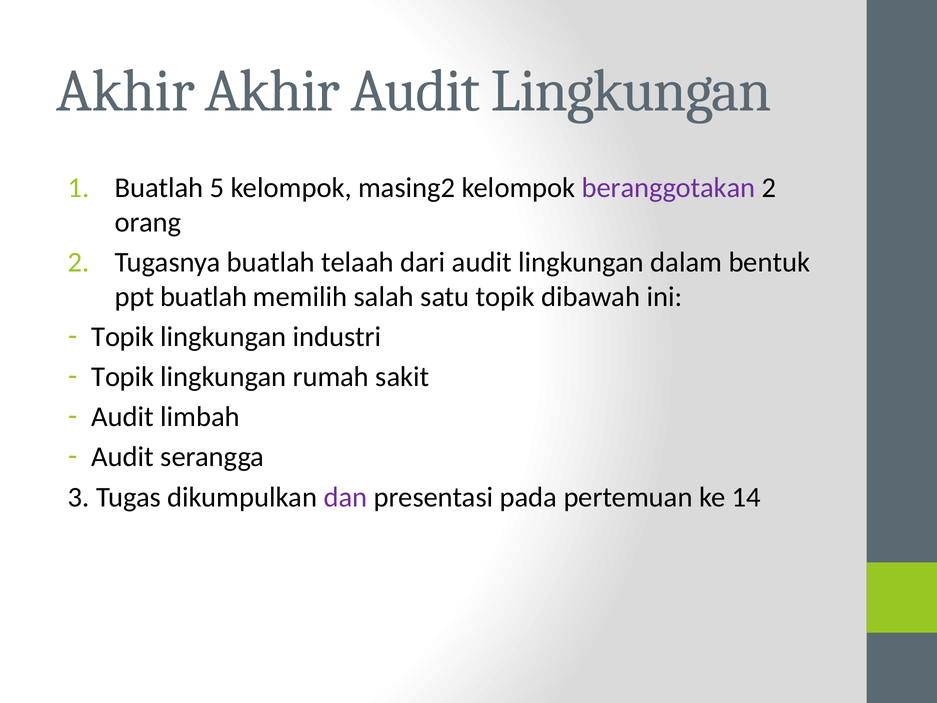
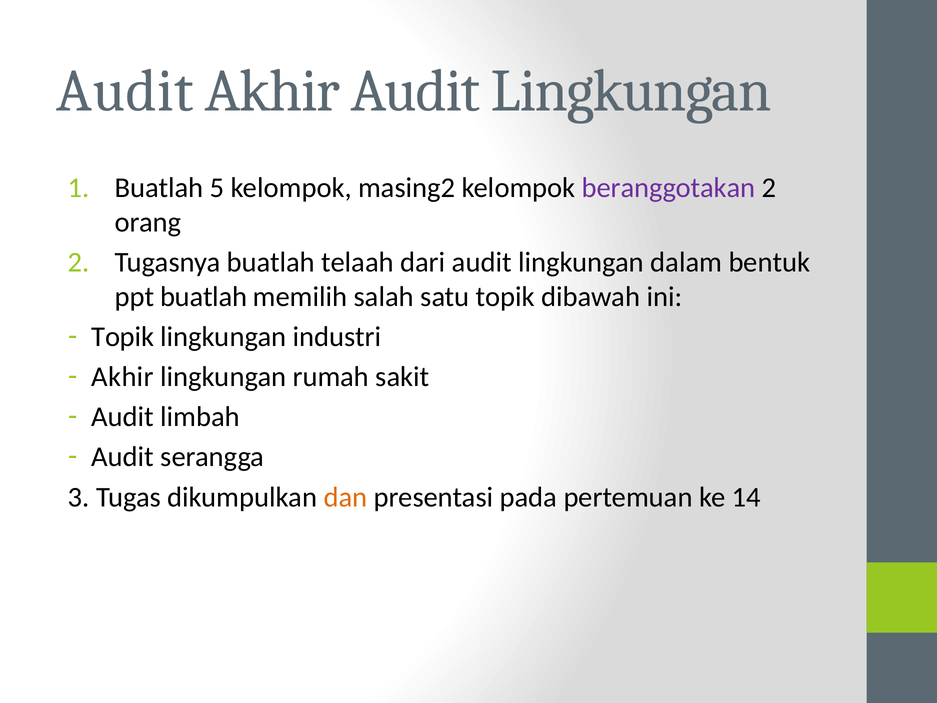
Akhir: Akhir -> Audit (125, 91)
Topik: Topik -> Akhir (123, 377)
dan colour: purple -> orange (345, 497)
